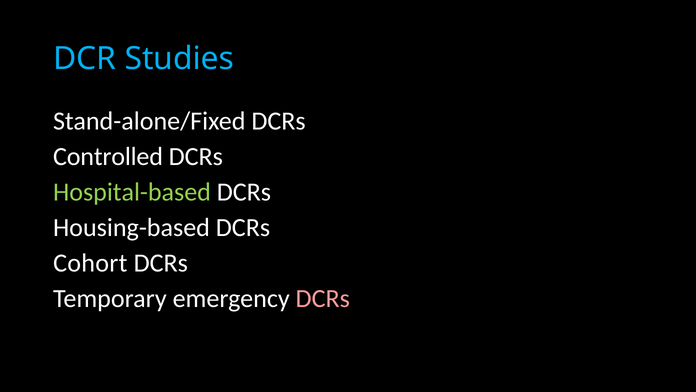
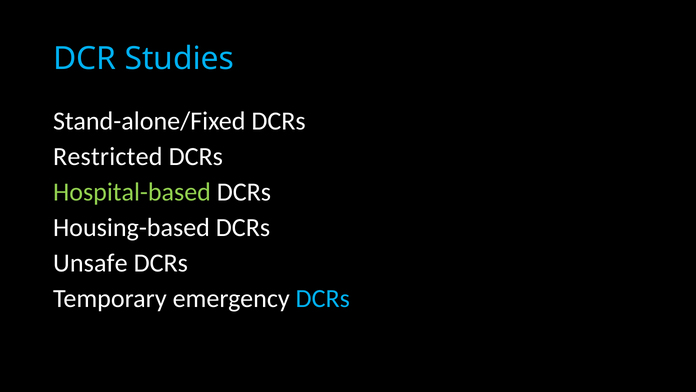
Controlled: Controlled -> Restricted (108, 156)
Cohort: Cohort -> Unsafe (90, 263)
DCRs colour: pink -> light blue (323, 298)
